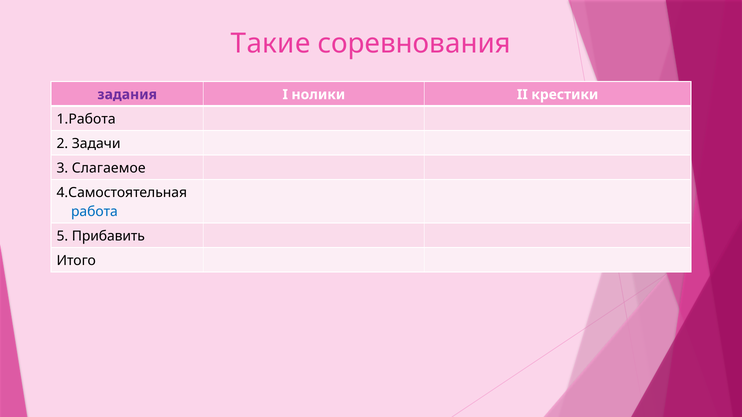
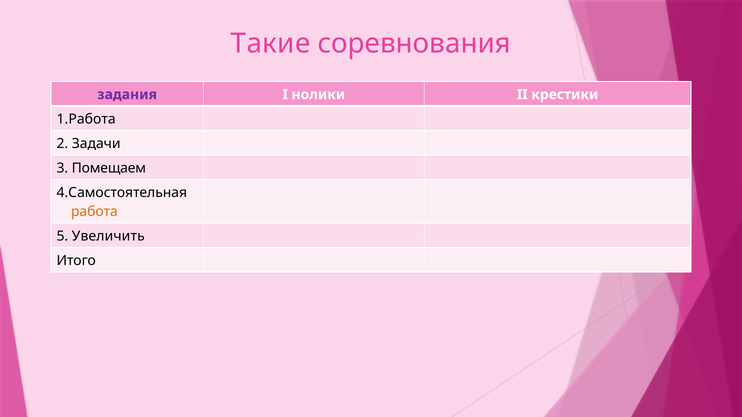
Слагаемое: Слагаемое -> Помещаем (109, 168)
работа colour: blue -> orange (94, 212)
Прибавить: Прибавить -> Увеличить (108, 236)
